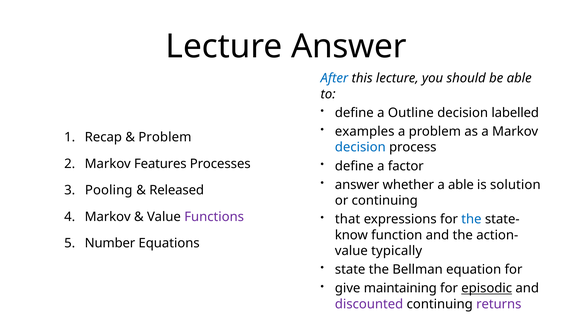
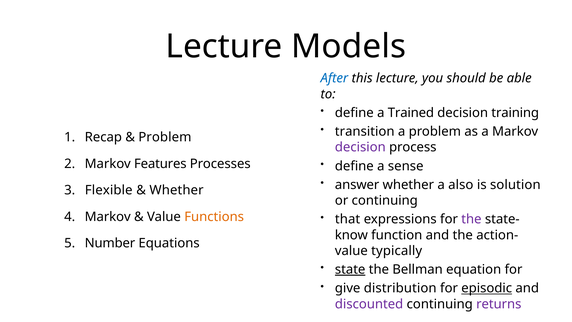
Lecture Answer: Answer -> Models (349, 46)
Outline: Outline -> Trained (411, 113)
labelled: labelled -> training (515, 113)
examples: examples -> transition (365, 131)
decision colour: blue -> purple (360, 147)
factor: factor -> sense (406, 166)
a able: able -> also (461, 185)
Pooling: Pooling -> Flexible (109, 190)
Released: Released -> Whether (177, 190)
Functions colour: purple -> orange (214, 217)
the colour: blue -> purple (471, 219)
state underline: none -> present (350, 269)
maintaining: maintaining -> distribution (400, 288)
